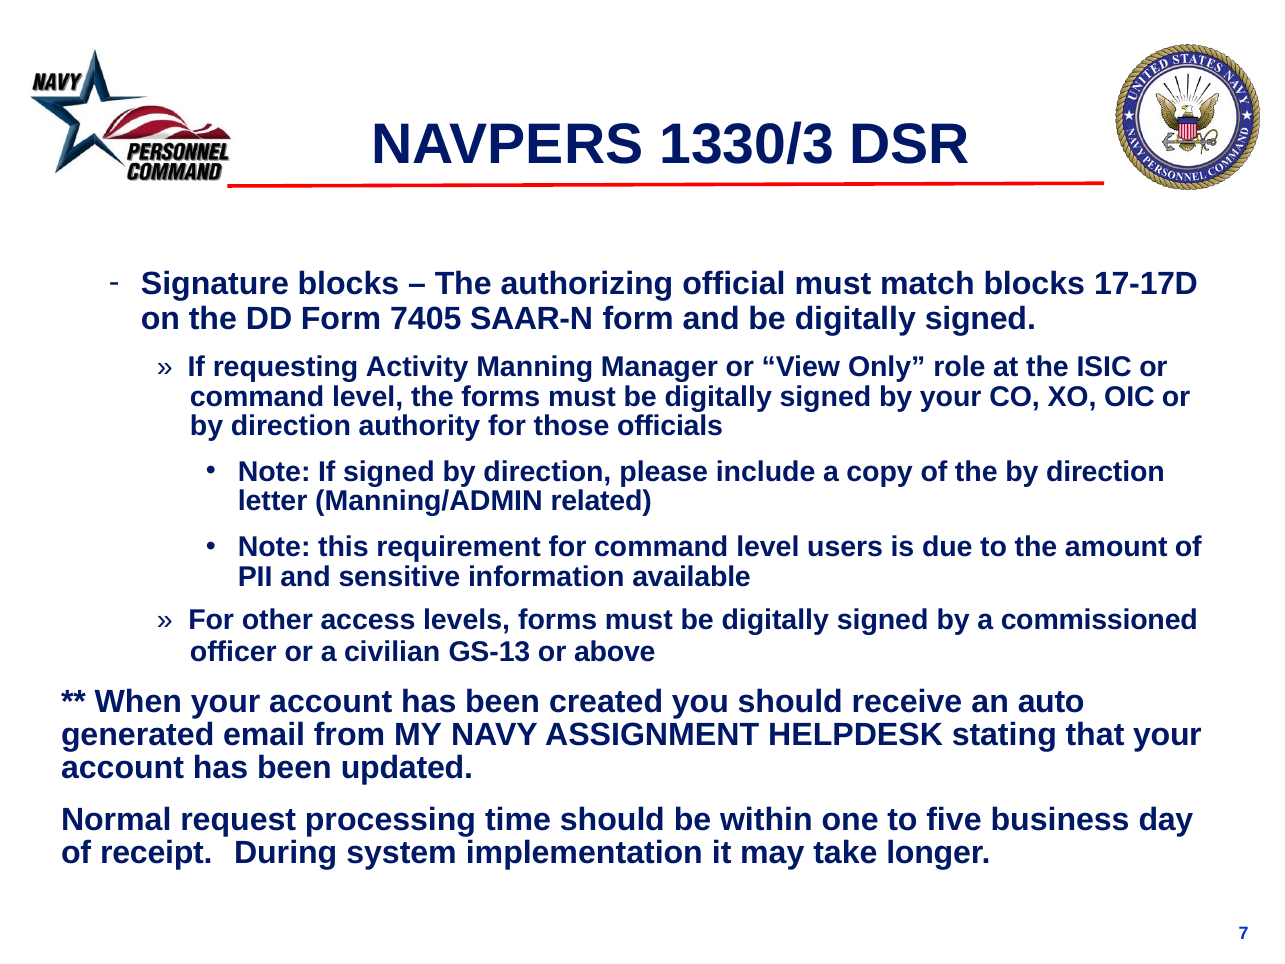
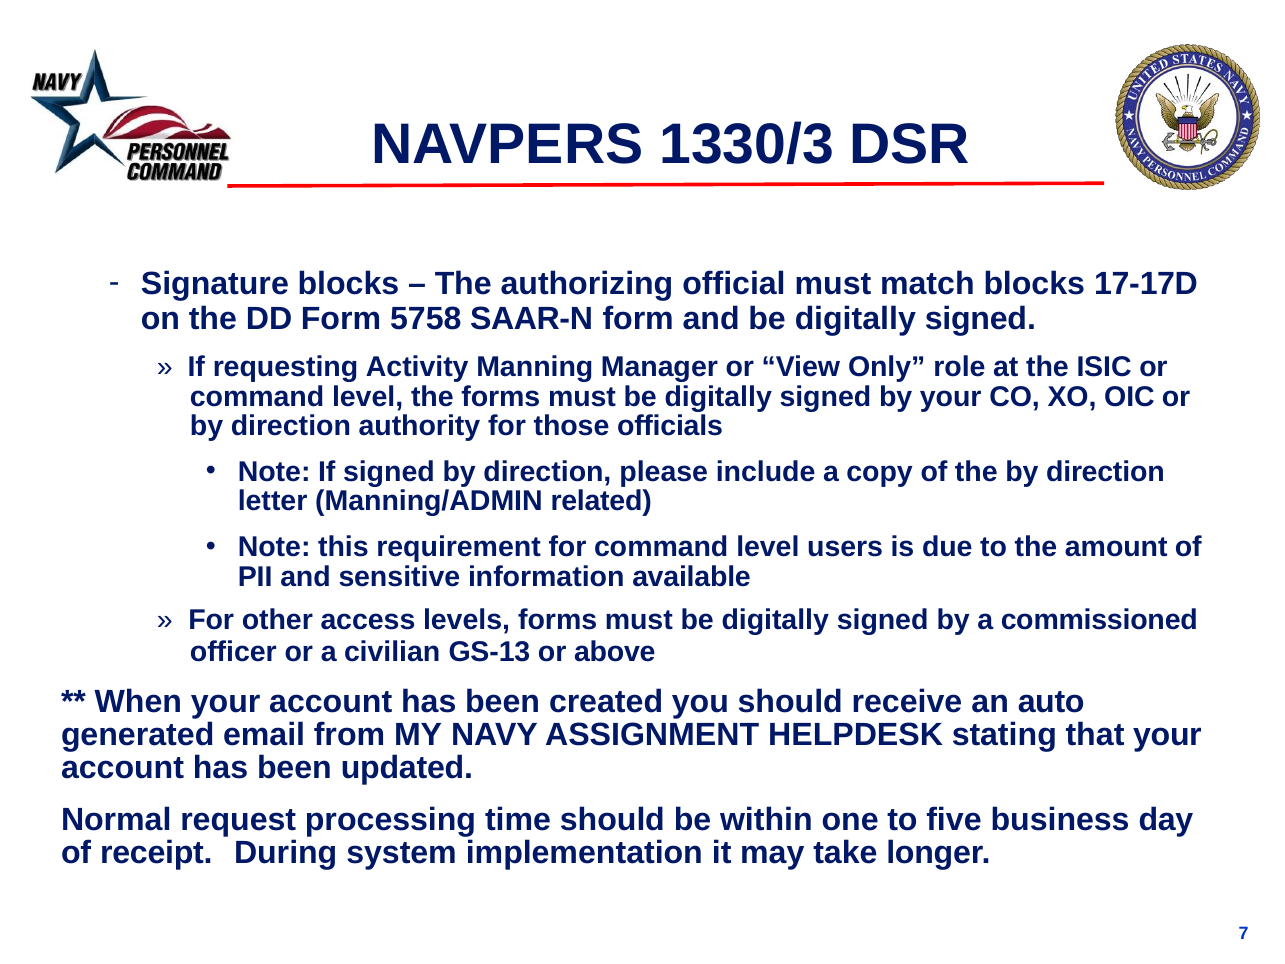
7405: 7405 -> 5758 (426, 319)
